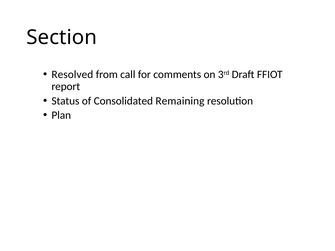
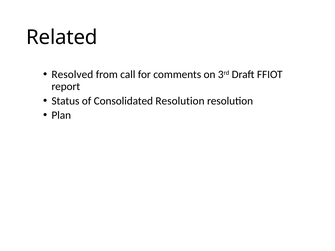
Section: Section -> Related (62, 38)
Consolidated Remaining: Remaining -> Resolution (180, 101)
